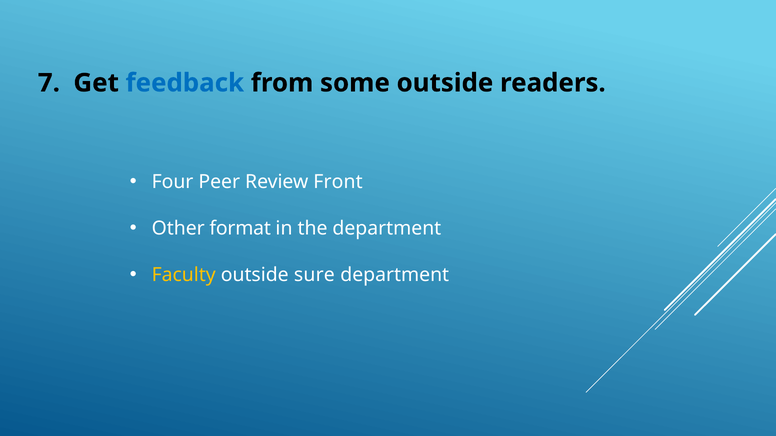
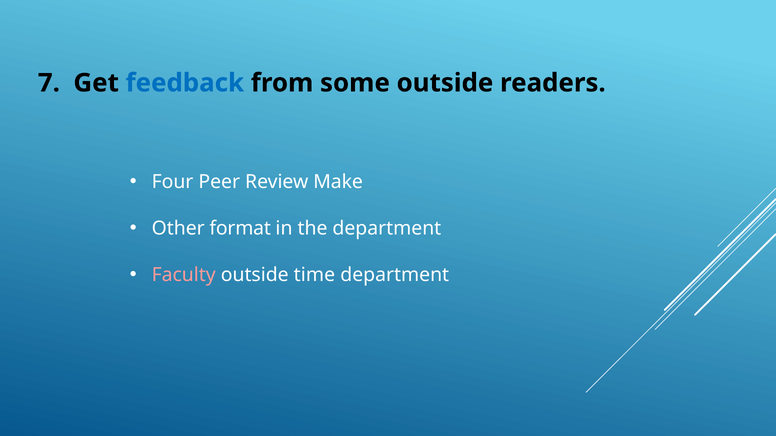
Front: Front -> Make (338, 182)
Faculty colour: yellow -> pink (184, 275)
sure: sure -> time (314, 275)
